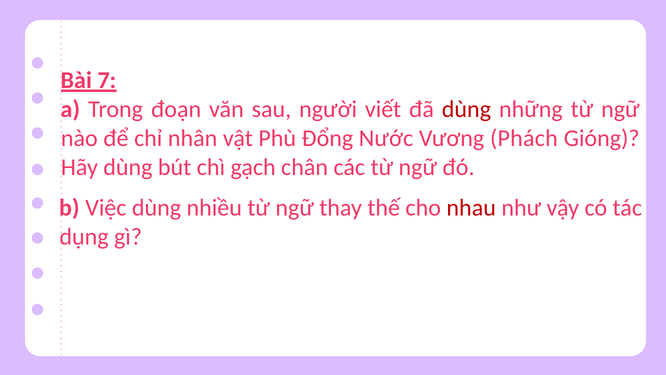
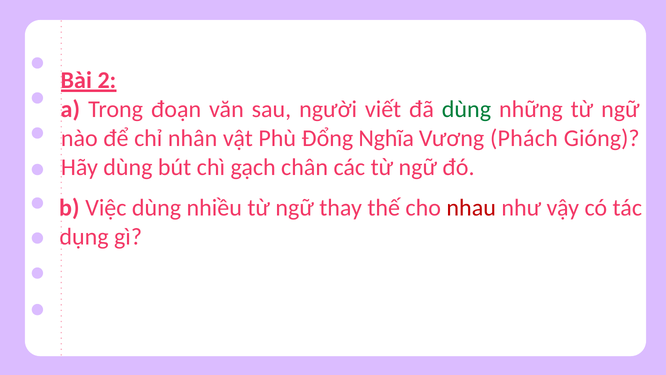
7: 7 -> 2 (107, 80)
dùng colour: red -> green (466, 109)
Nước: Nước -> Nghĩa (386, 138)
